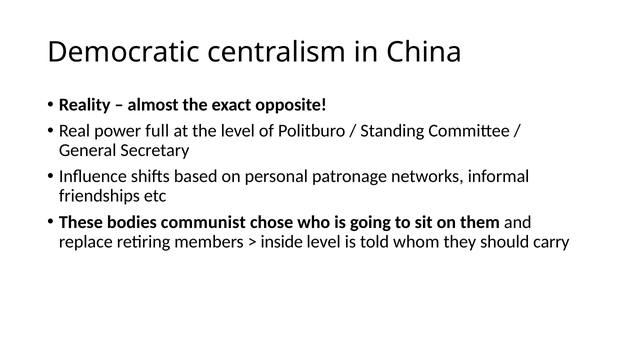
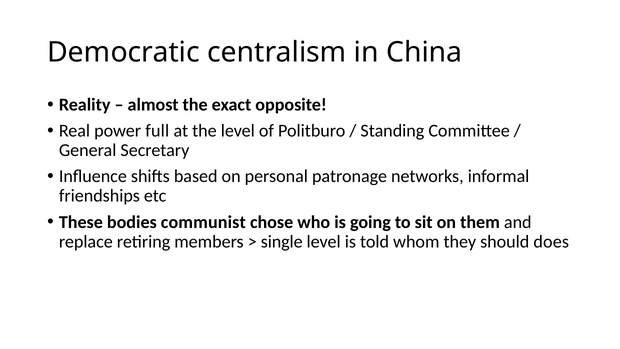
inside: inside -> single (282, 241)
carry: carry -> does (551, 241)
